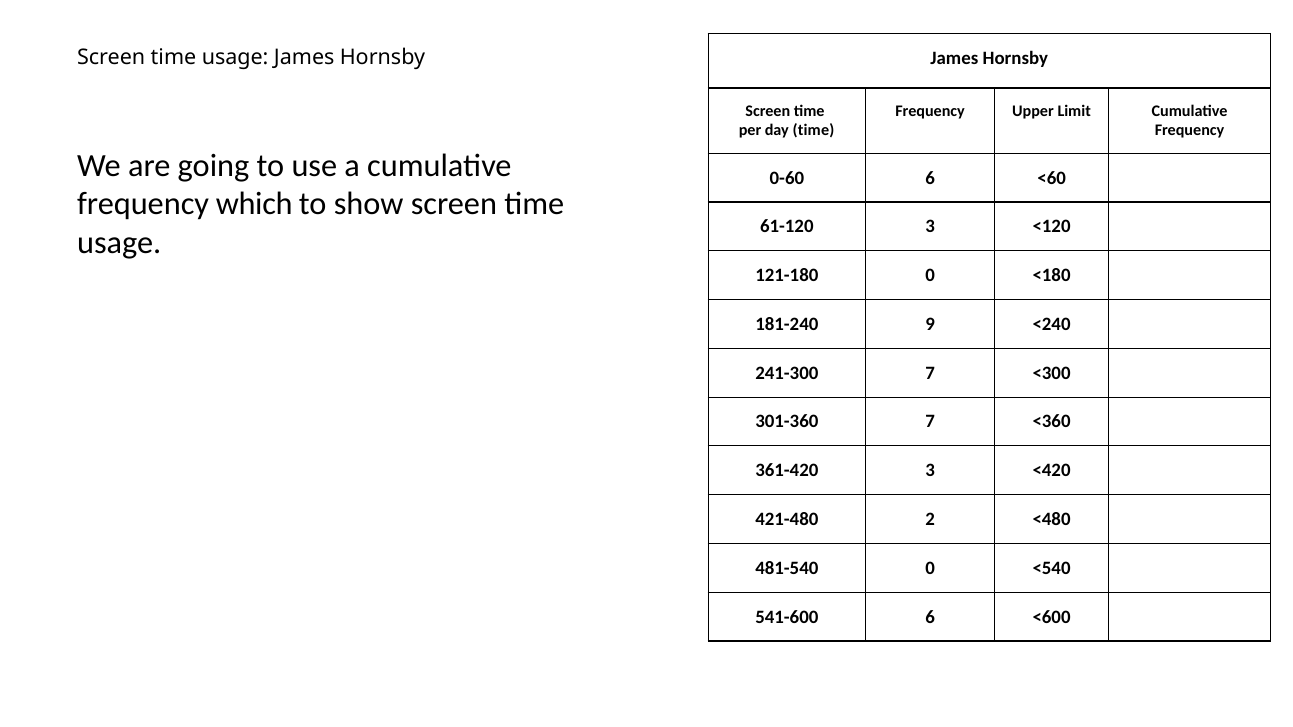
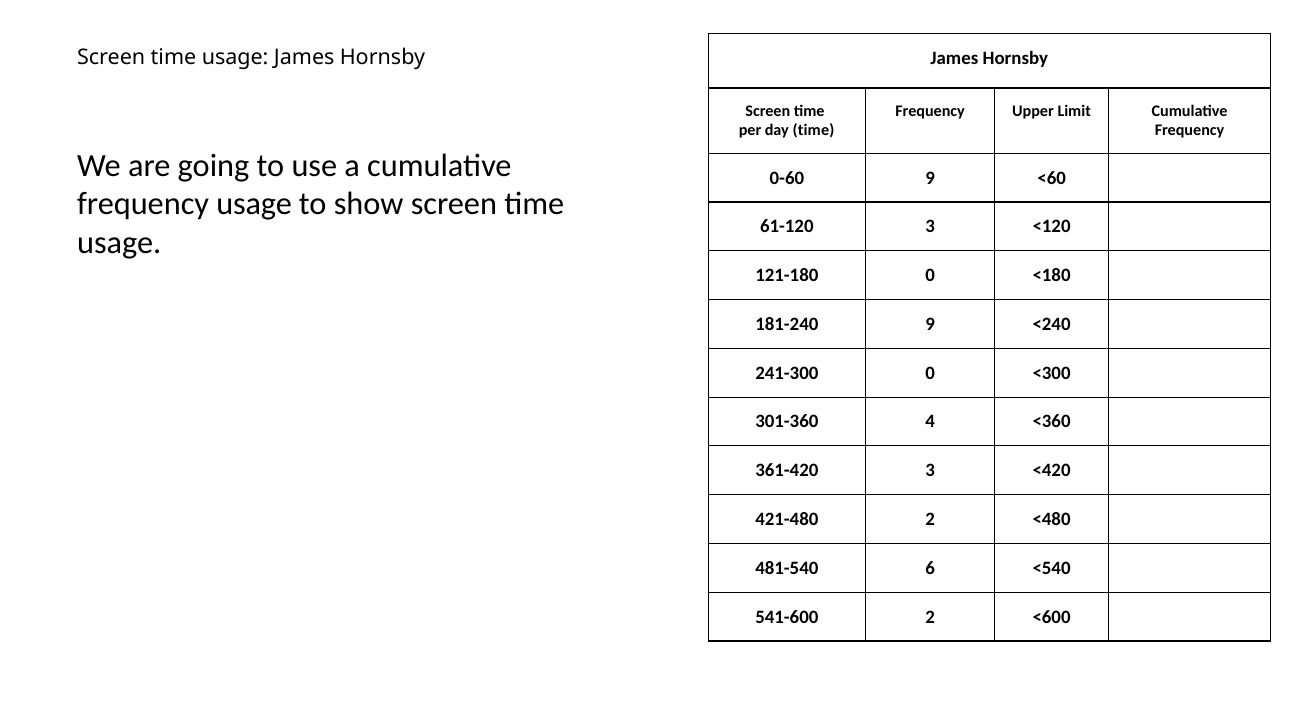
0-60 6: 6 -> 9 (930, 178)
frequency which: which -> usage (254, 204)
241-300 7: 7 -> 0 (930, 373)
301-360 7: 7 -> 4 (930, 422)
481-540 0: 0 -> 6 (930, 568)
541-600 6: 6 -> 2 (930, 617)
